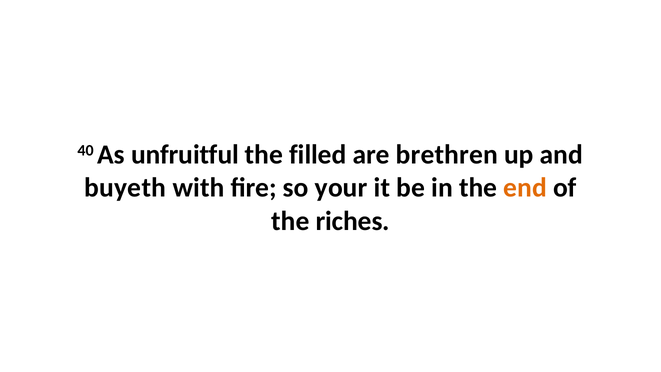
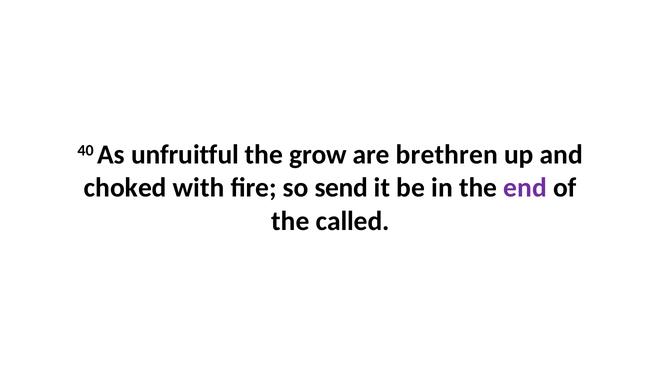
filled: filled -> grow (318, 155)
buyeth: buyeth -> choked (125, 188)
your: your -> send (341, 188)
end colour: orange -> purple (525, 188)
riches: riches -> called (353, 221)
